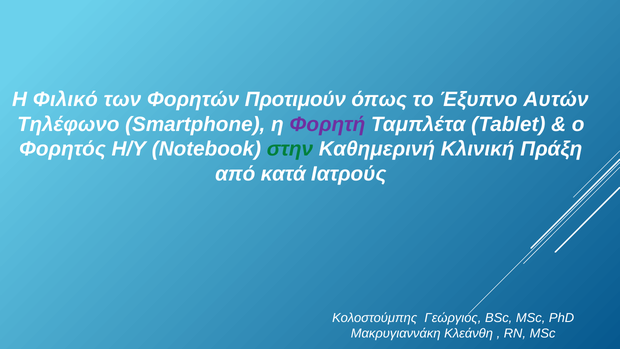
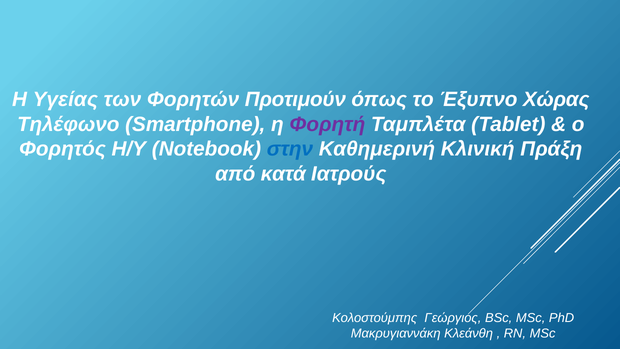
Φιλικό: Φιλικό -> Υγείας (65, 99)
Αυτών: Αυτών -> Χώρας (556, 99)
στην colour: green -> blue (290, 149)
